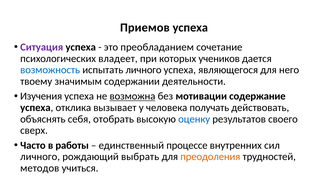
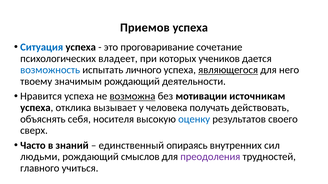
Ситуация colour: purple -> blue (42, 47)
преобладанием: преобладанием -> проговаривание (157, 47)
являющегося underline: none -> present (228, 70)
значимым содержании: содержании -> рождающий (132, 82)
Изучения: Изучения -> Нравится (41, 96)
содержание: содержание -> источникам (257, 96)
отобрать: отобрать -> носителя (114, 119)
работы: работы -> знаний (72, 146)
процессе: процессе -> опираясь (187, 146)
личного: личного -> людьми (40, 157)
выбрать: выбрать -> смыслов (140, 157)
преодоления colour: orange -> purple (210, 157)
методов: методов -> главного (40, 169)
